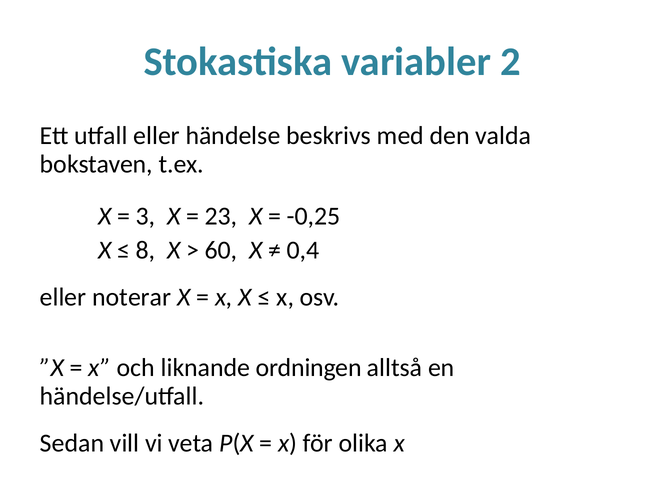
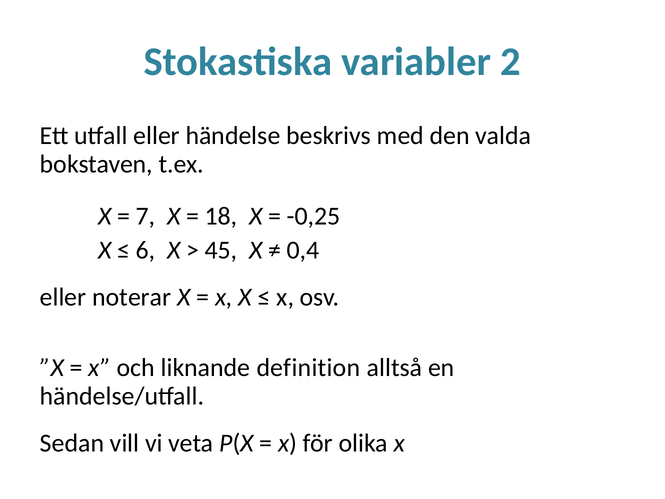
3: 3 -> 7 (146, 216)
23: 23 -> 18 (221, 216)
8: 8 -> 6 (146, 250)
60: 60 -> 45 (221, 250)
ordningen: ordningen -> definition (308, 368)
